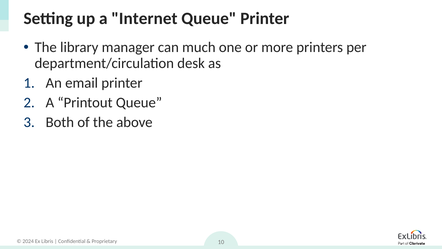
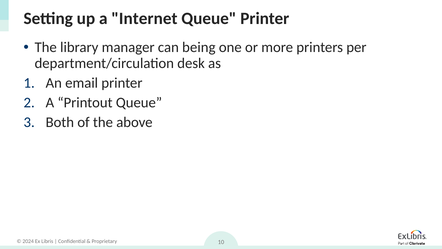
much: much -> being (199, 47)
